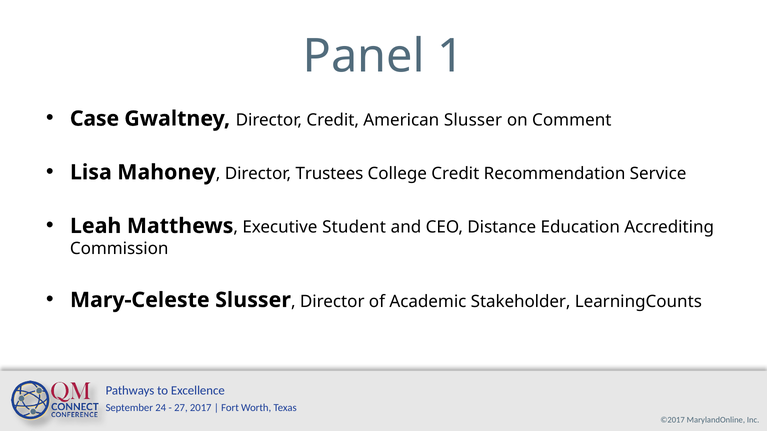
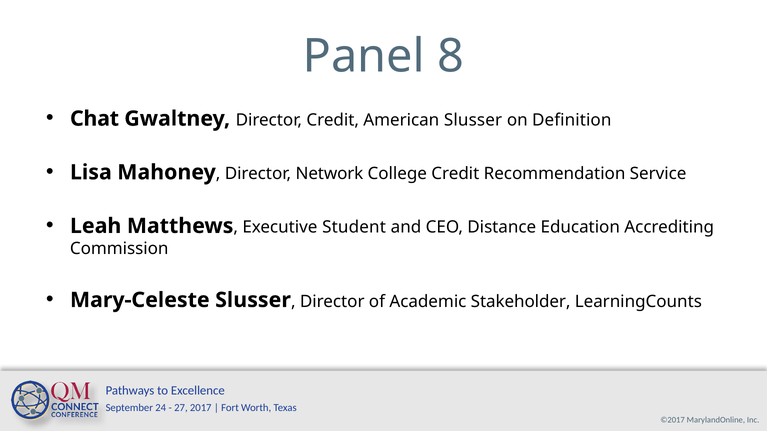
1: 1 -> 8 (450, 57)
Case: Case -> Chat (95, 119)
Comment: Comment -> Definition (572, 120)
Trustees: Trustees -> Network (329, 174)
